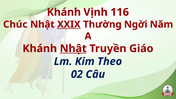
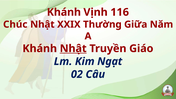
XXIX underline: present -> none (69, 24)
Ngời: Ngời -> Giữa (136, 24)
Theo: Theo -> Ngạt (110, 61)
